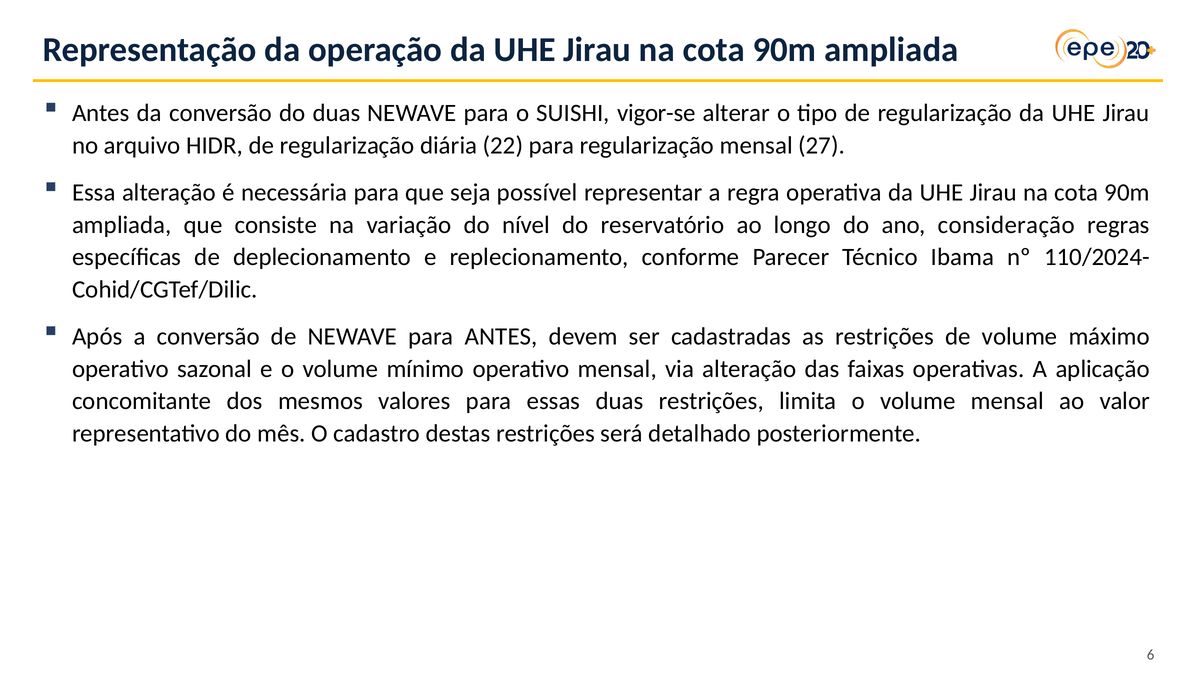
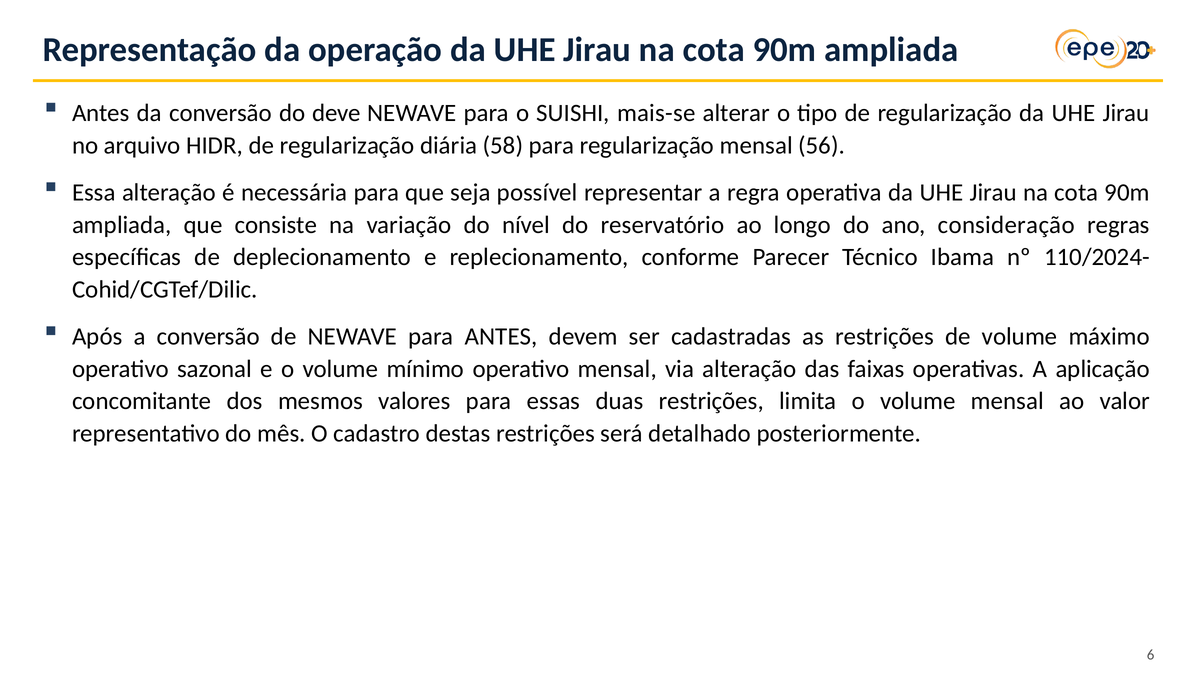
do duas: duas -> deve (337, 113)
vigor-se: vigor-se -> mais-se (656, 113)
22: 22 -> 58 (503, 145)
27: 27 -> 56 (822, 145)
